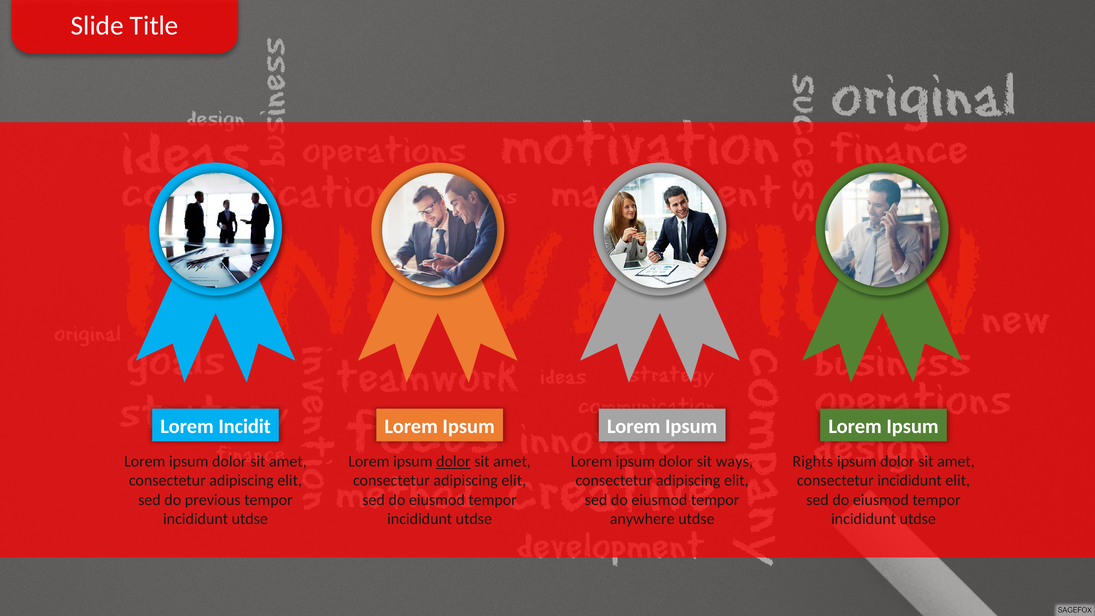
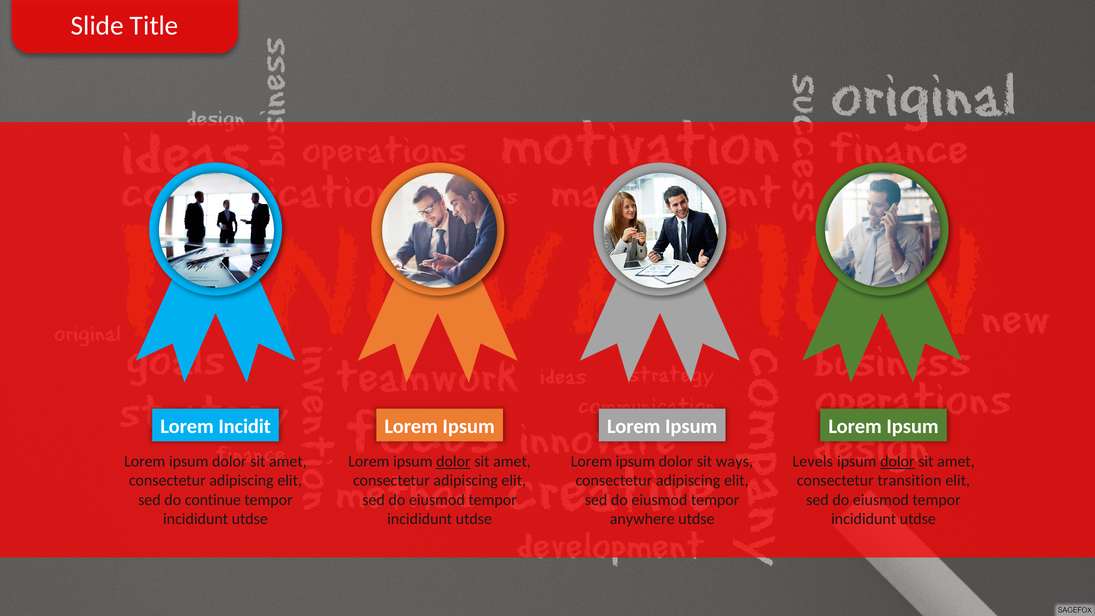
Rights: Rights -> Levels (813, 461)
dolor underline: none -> present (897, 461)
consectetur incididunt: incididunt -> transition (909, 481)
previous: previous -> continue (213, 500)
